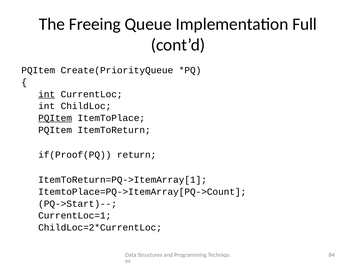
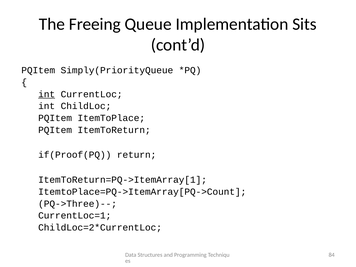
Full: Full -> Sits (305, 24)
Create(PriorityQueue: Create(PriorityQueue -> Simply(PriorityQueue (117, 70)
PQItem underline: present -> none (55, 118)
PQ->Start)--: PQ->Start)-- -> PQ->Three)-- (78, 204)
